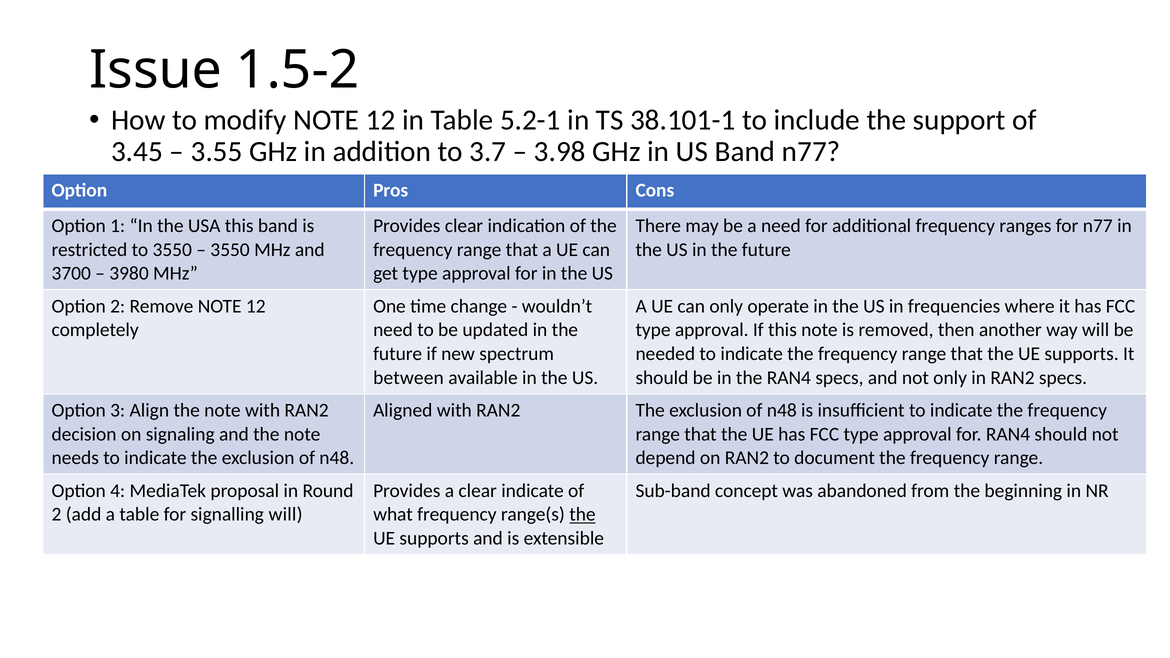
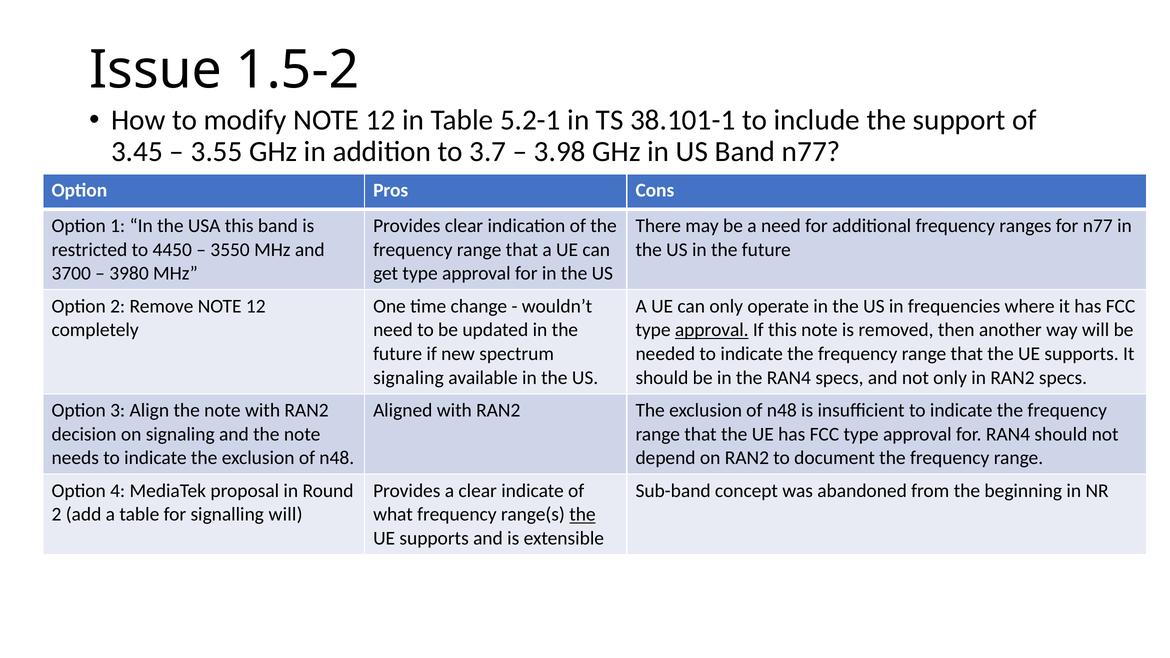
to 3550: 3550 -> 4450 (172, 250)
approval underline: none -> present (712, 330)
between: between -> signaling (408, 378)
